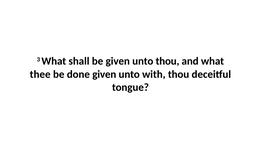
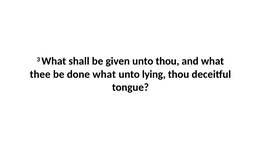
done given: given -> what (104, 74)
with: with -> lying (154, 74)
